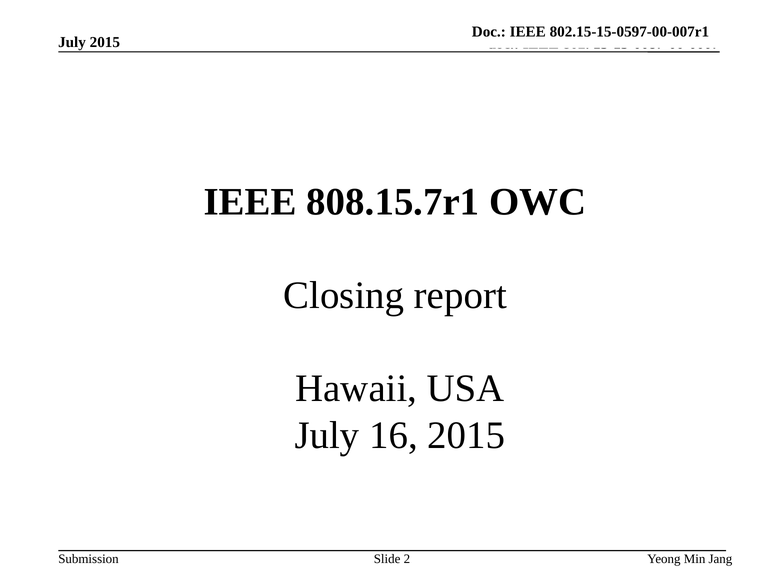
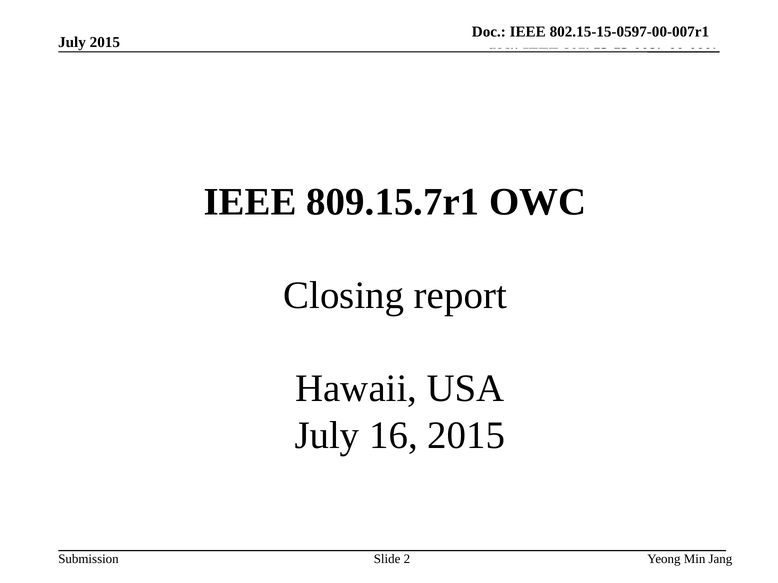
808.15.7r1: 808.15.7r1 -> 809.15.7r1 (393, 202)
